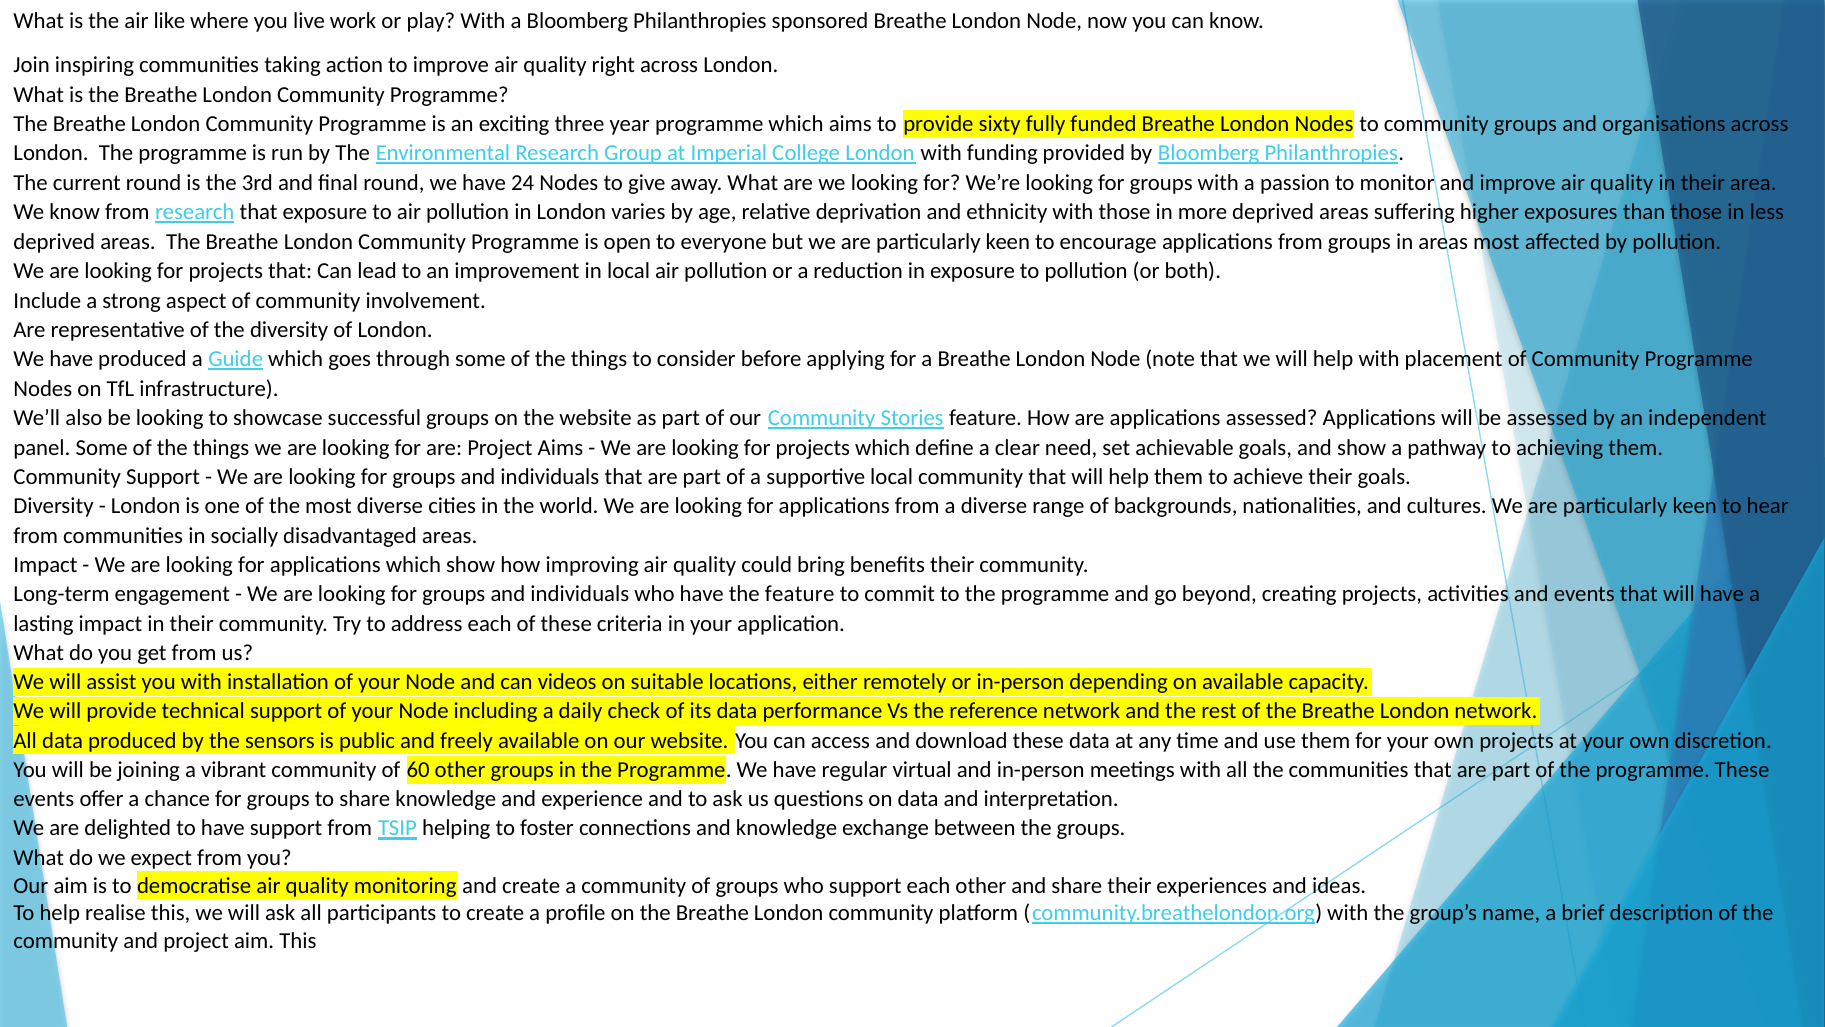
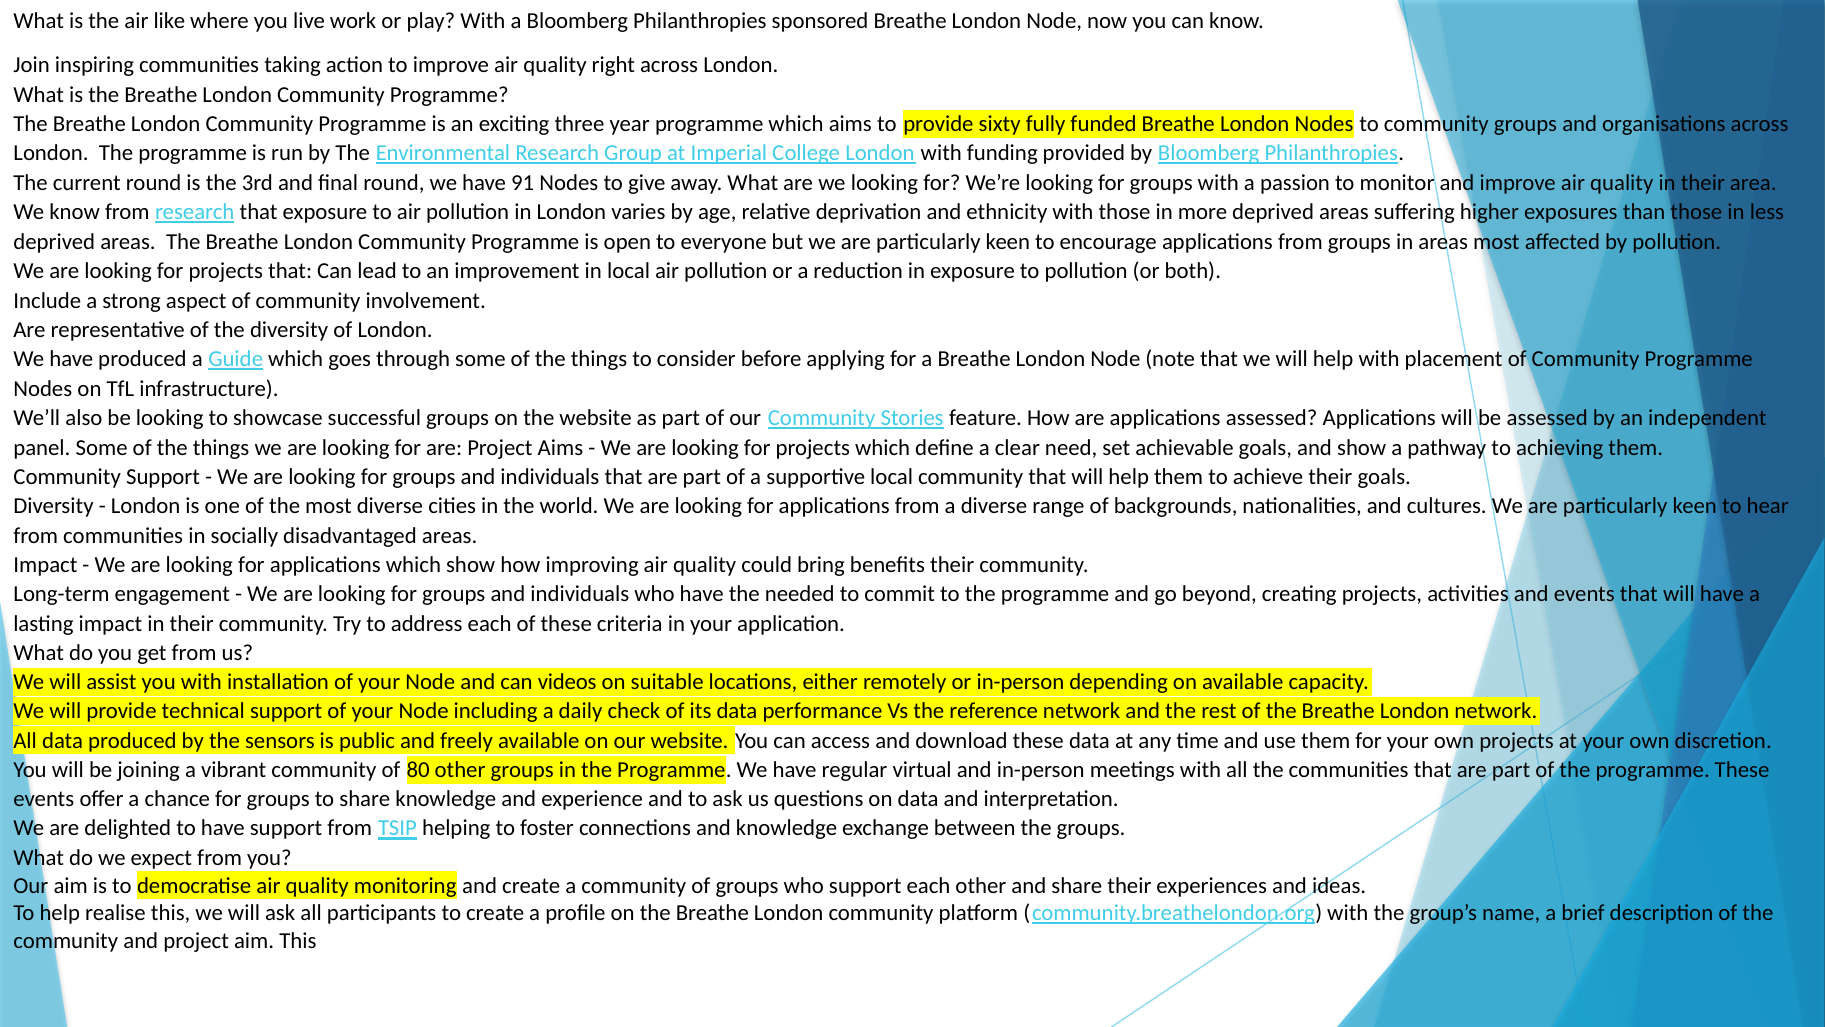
24: 24 -> 91 (523, 183)
the feature: feature -> needed (800, 594)
60: 60 -> 80 (418, 770)
